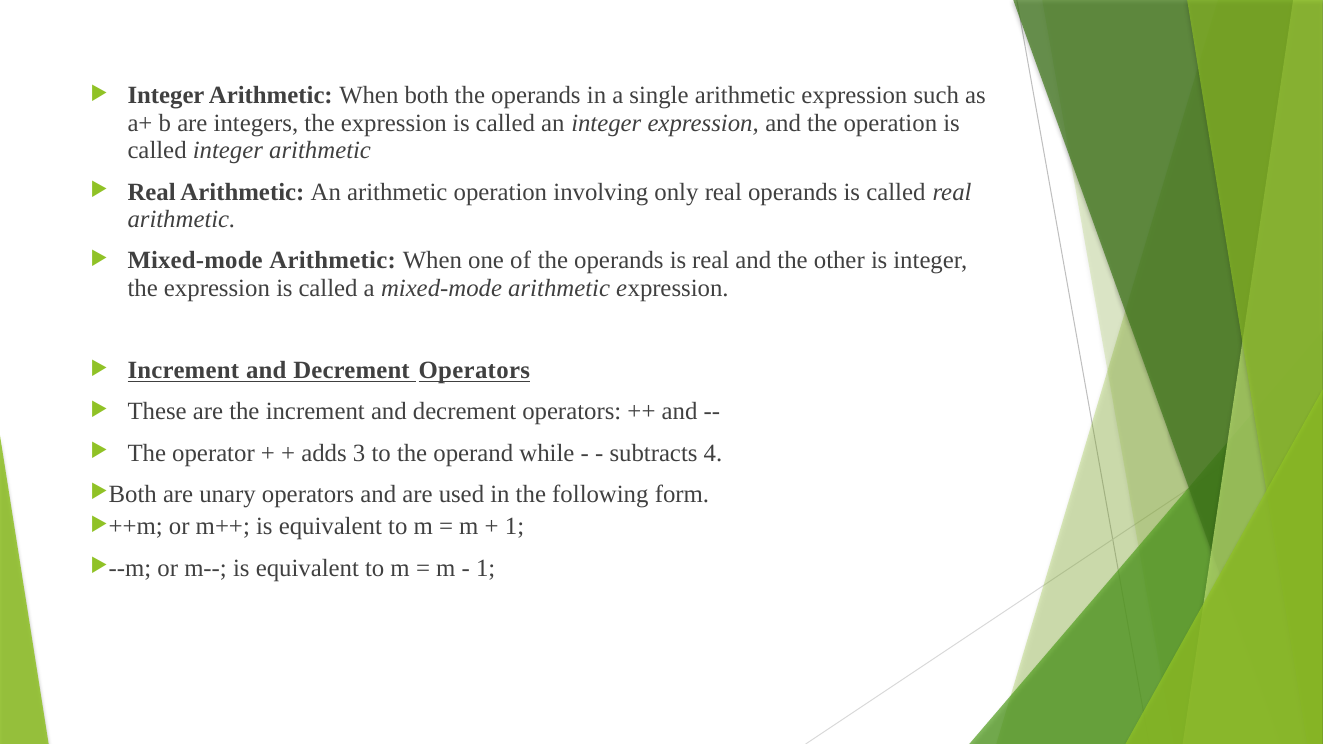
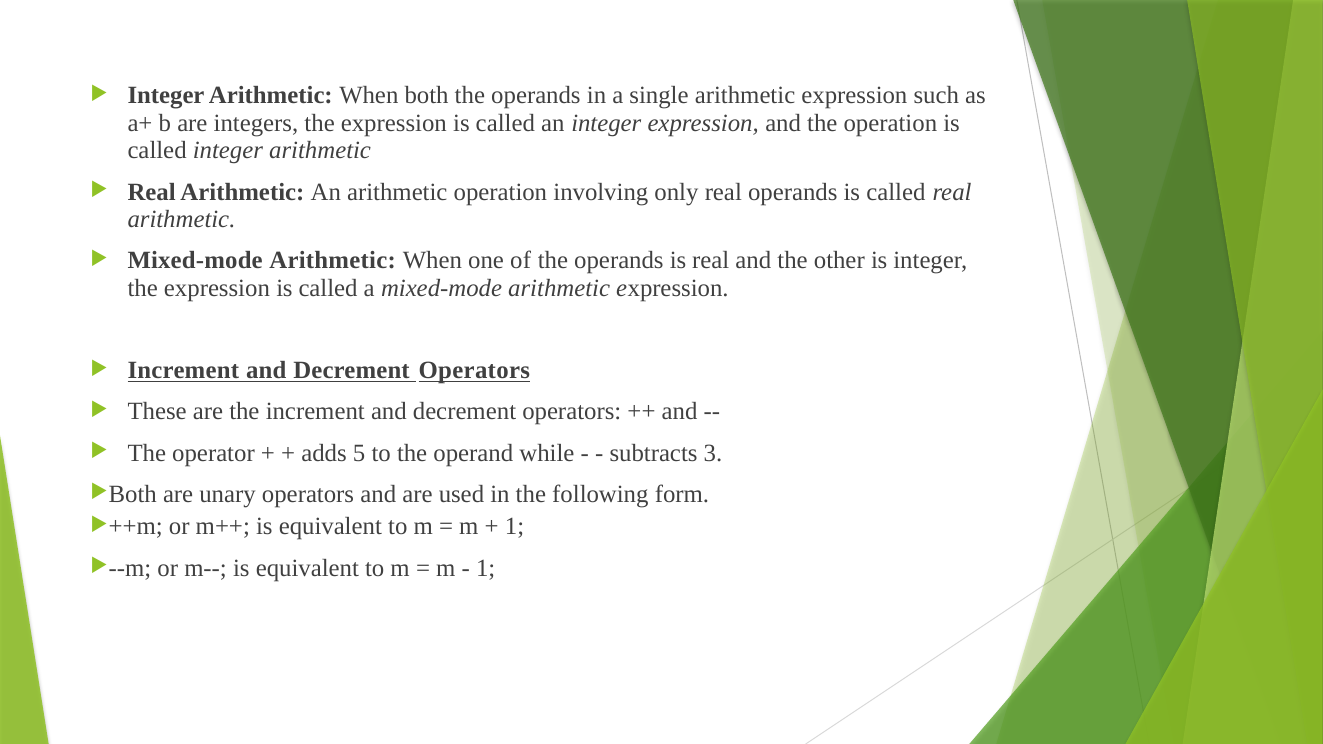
3: 3 -> 5 (359, 453)
4: 4 -> 3 (713, 453)
